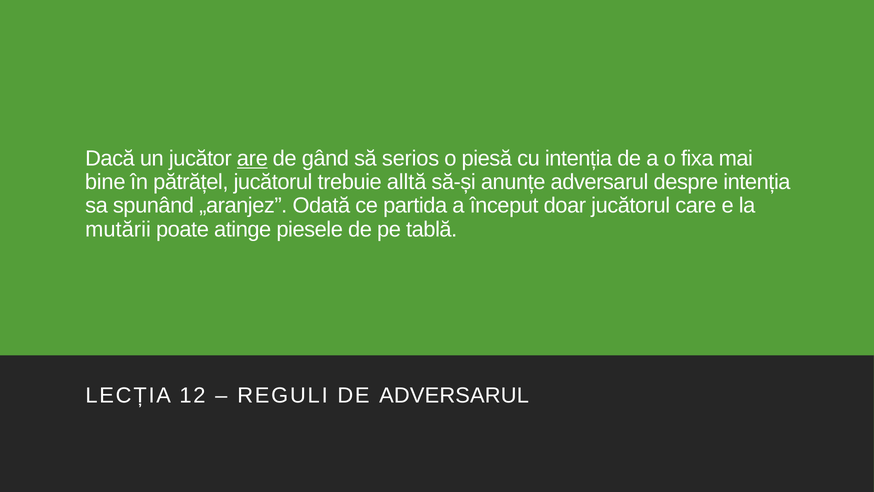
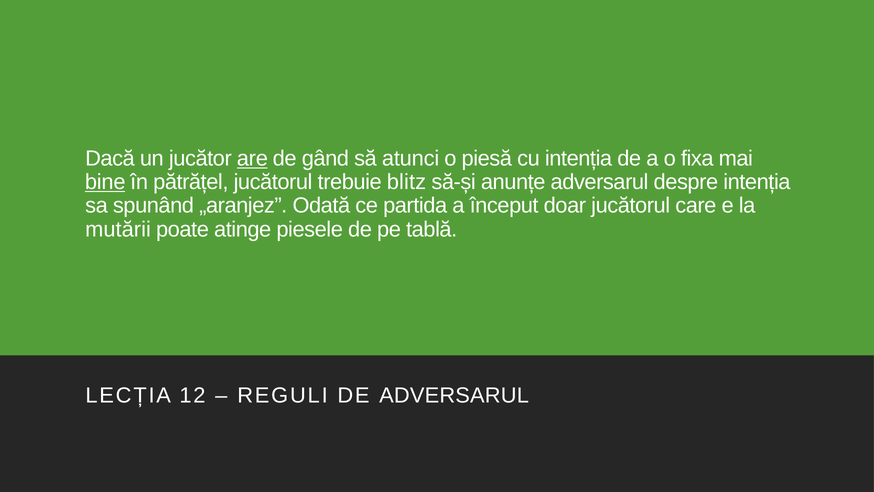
serios: serios -> atunci (411, 158)
bine underline: none -> present (105, 182)
alltă: alltă -> blitz (406, 182)
